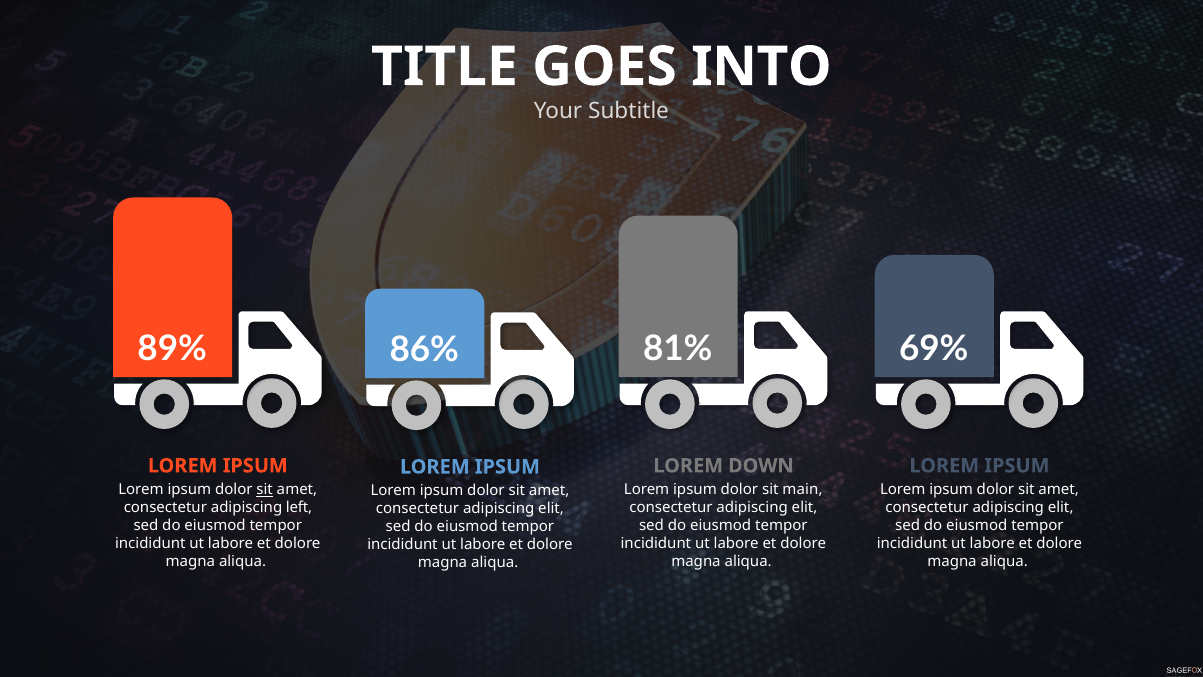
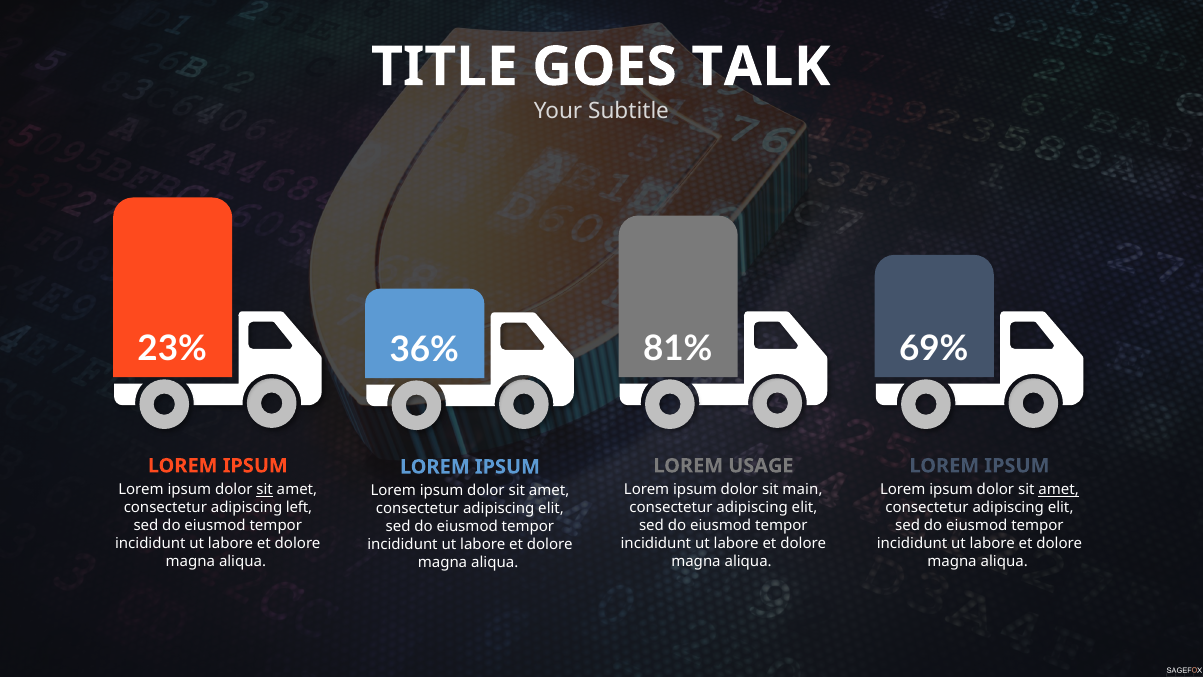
INTO: INTO -> TALK (761, 67)
89%: 89% -> 23% (172, 349)
86%: 86% -> 36% (424, 350)
DOWN: DOWN -> USAGE (761, 466)
amet underline: none -> present (1059, 489)
